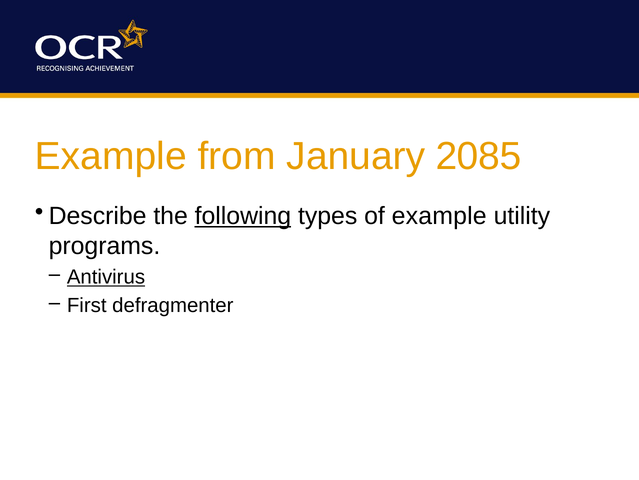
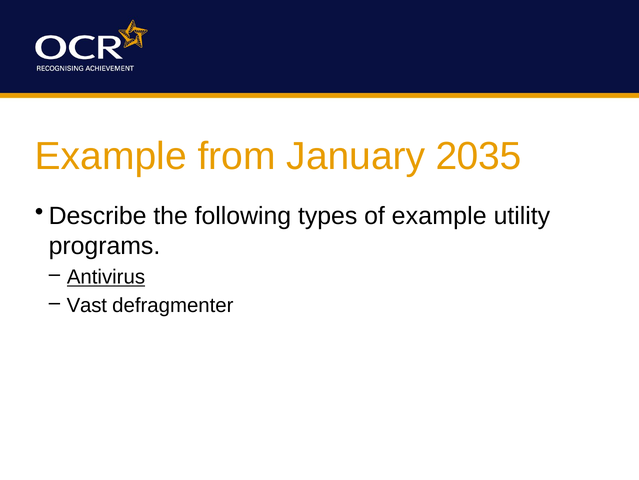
2085: 2085 -> 2035 (478, 156)
following underline: present -> none (243, 216)
First: First -> Vast (87, 305)
